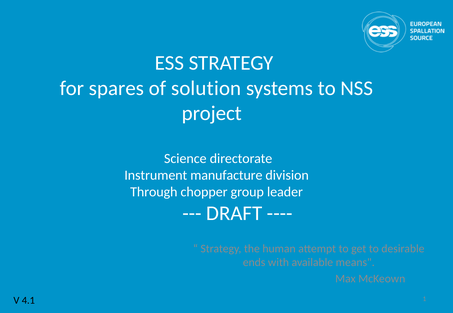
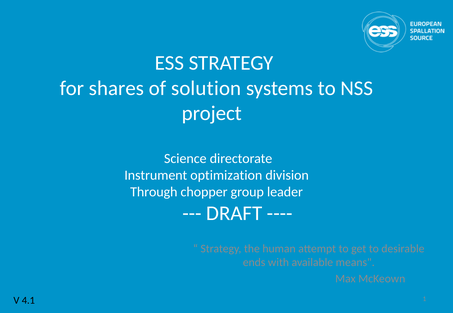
spares: spares -> shares (116, 88)
manufacture: manufacture -> optimization (226, 176)
